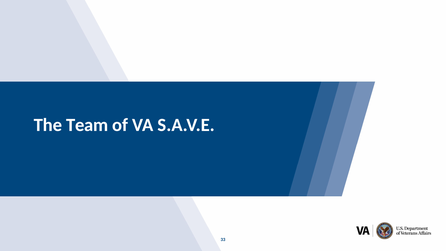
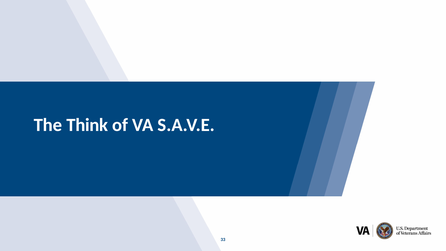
Team: Team -> Think (87, 125)
